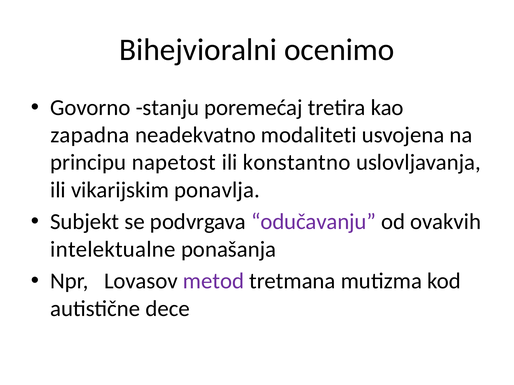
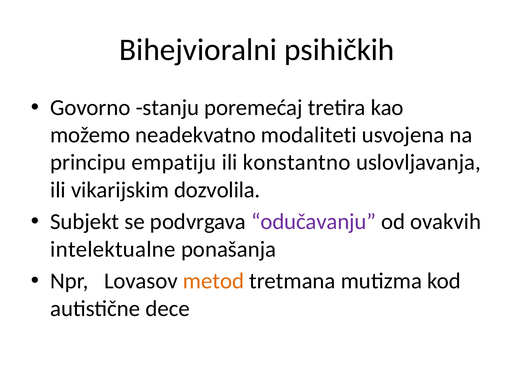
ocenimo: ocenimo -> psihičkih (339, 50)
zapadna: zapadna -> možemo (90, 135)
napetost: napetost -> empatiju (174, 163)
ponavlja: ponavlja -> dozvolila (217, 190)
metod colour: purple -> orange (213, 281)
